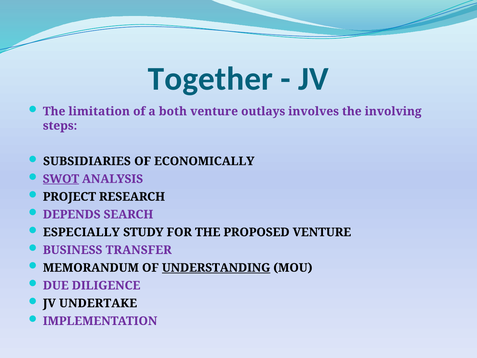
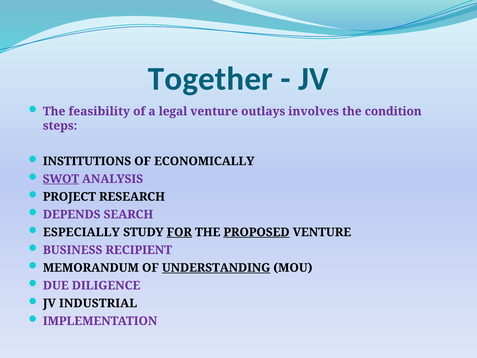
limitation: limitation -> feasibility (99, 111)
both: both -> legal (173, 111)
involving: involving -> condition (393, 111)
SUBSIDIARIES: SUBSIDIARIES -> INSTITUTIONS (87, 161)
FOR underline: none -> present (179, 232)
PROPOSED underline: none -> present (257, 232)
TRANSFER: TRANSFER -> RECIPIENT (139, 250)
UNDERTAKE: UNDERTAKE -> INDUSTRIAL (98, 303)
